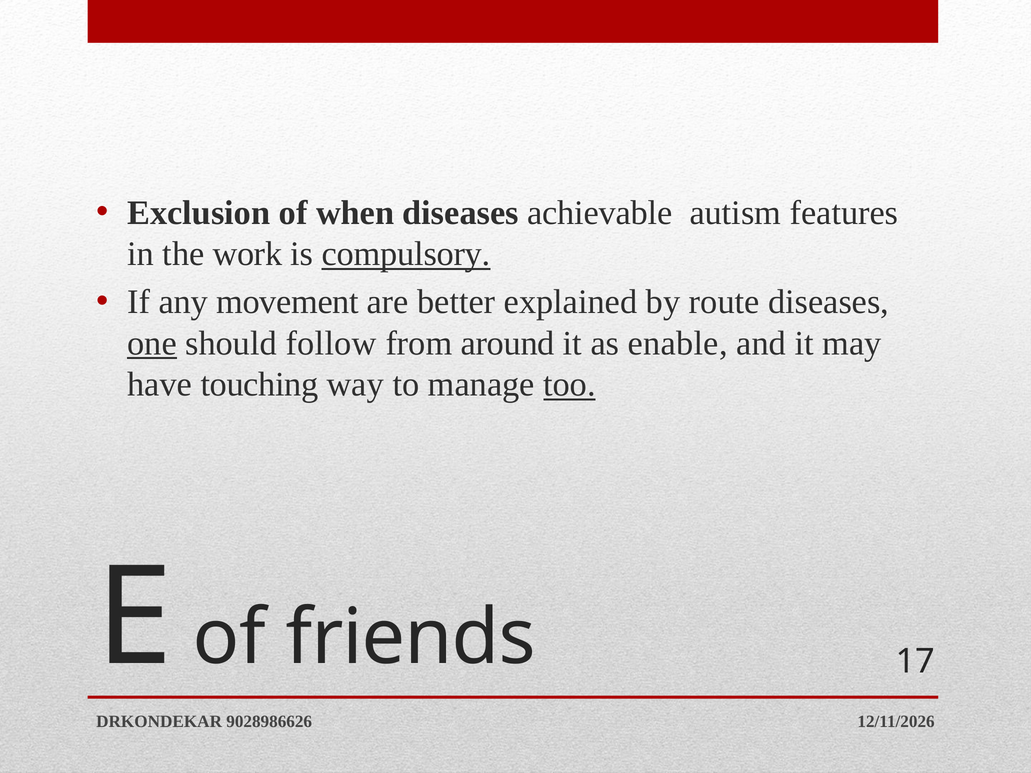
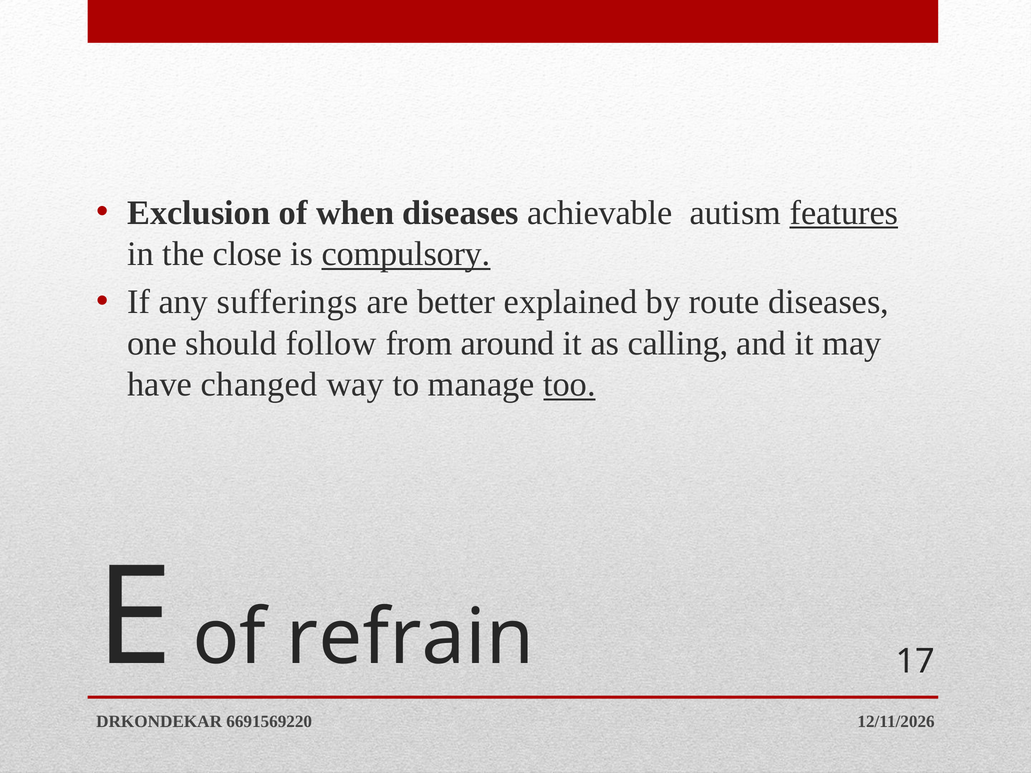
features underline: none -> present (844, 213)
work: work -> close (247, 254)
movement: movement -> sufferings (287, 302)
one underline: present -> none (152, 343)
enable: enable -> calling (678, 343)
touching: touching -> changed (259, 385)
friends: friends -> refrain (410, 638)
9028986626: 9028986626 -> 6691569220 (269, 722)
